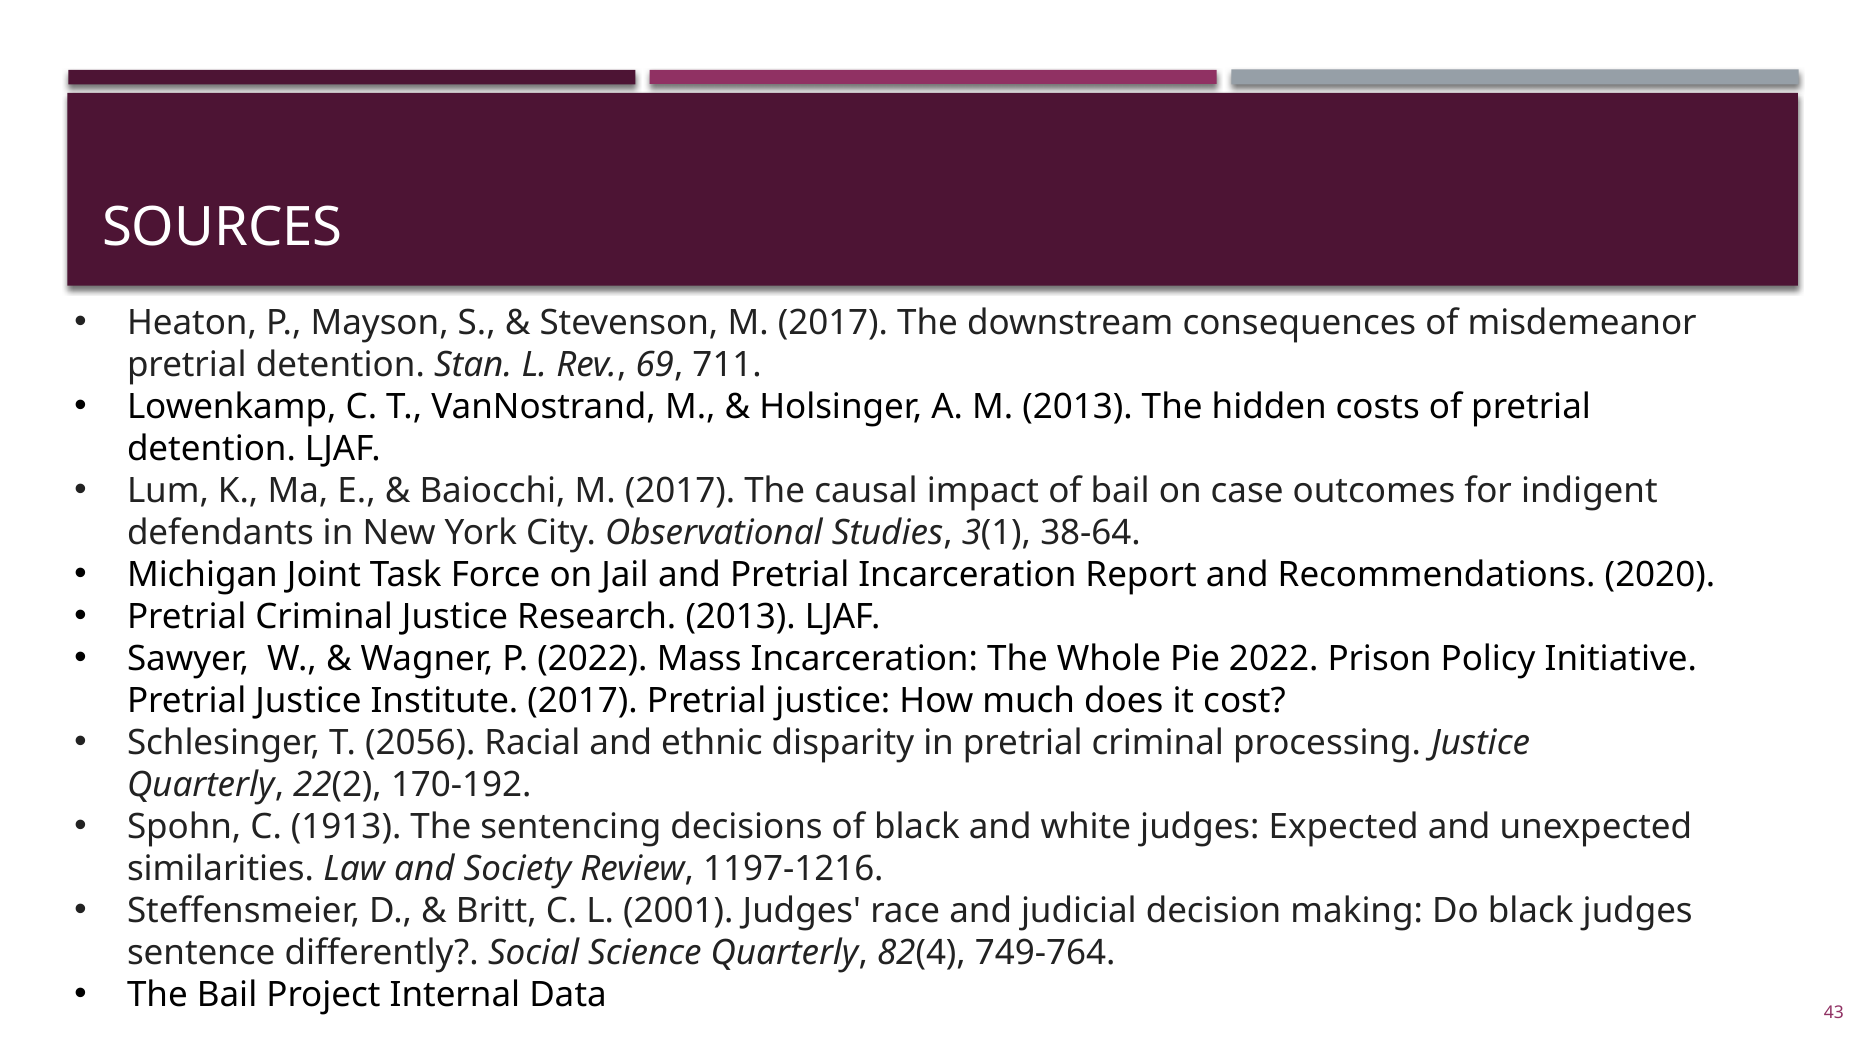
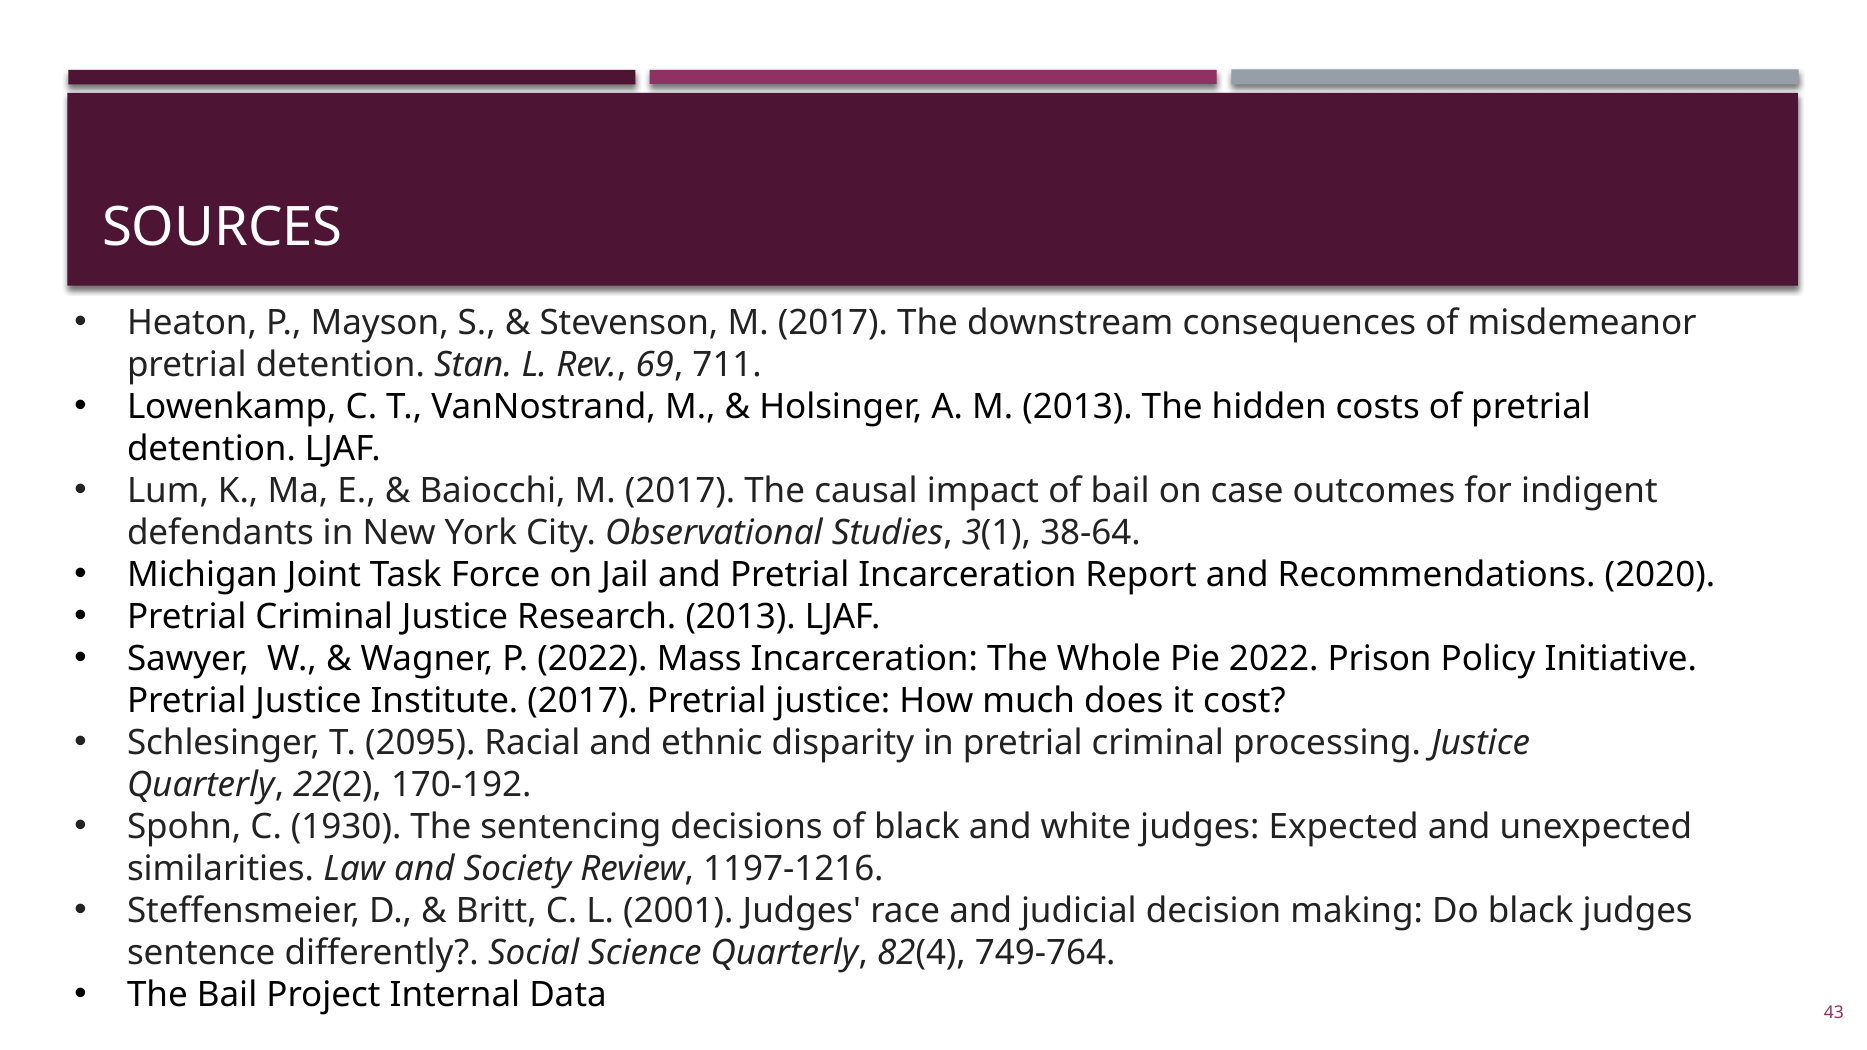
2056: 2056 -> 2095 (420, 743)
1913: 1913 -> 1930 (346, 827)
